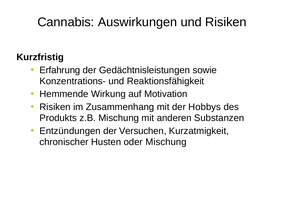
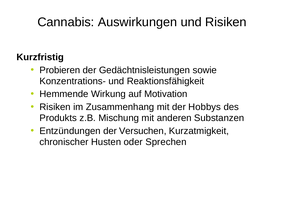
Erfahrung: Erfahrung -> Probieren (60, 70)
oder Mischung: Mischung -> Sprechen (166, 142)
